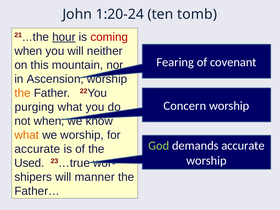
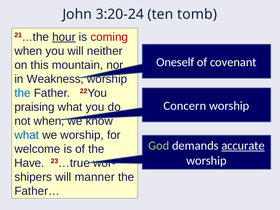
1:20-24: 1:20-24 -> 3:20-24 (120, 14)
Fearing: Fearing -> Oneself (175, 62)
Ascension: Ascension -> Weakness (55, 79)
the colour: orange -> blue (23, 93)
purging: purging -> praising (35, 107)
what colour: orange -> blue (27, 135)
accurate underline: none -> present (243, 146)
accurate: accurate -> welcome (37, 149)
Used: Used -> Have (29, 163)
